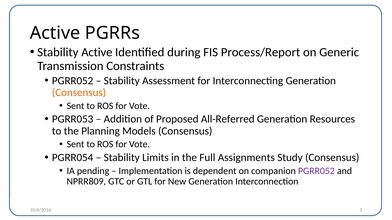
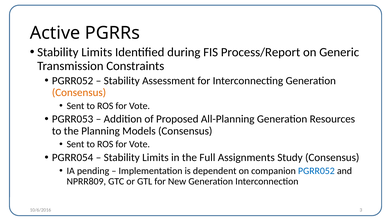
Active: Active -> Limits (97, 52)
All-Referred: All-Referred -> All-Planning (228, 119)
PGRR052 colour: purple -> blue (316, 171)
